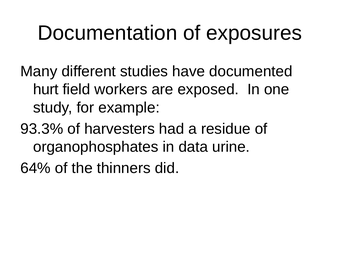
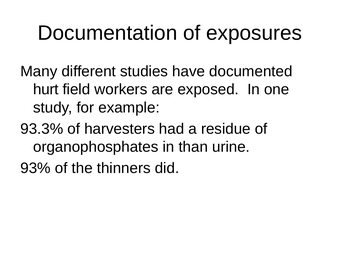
data: data -> than (193, 147)
64%: 64% -> 93% (36, 168)
